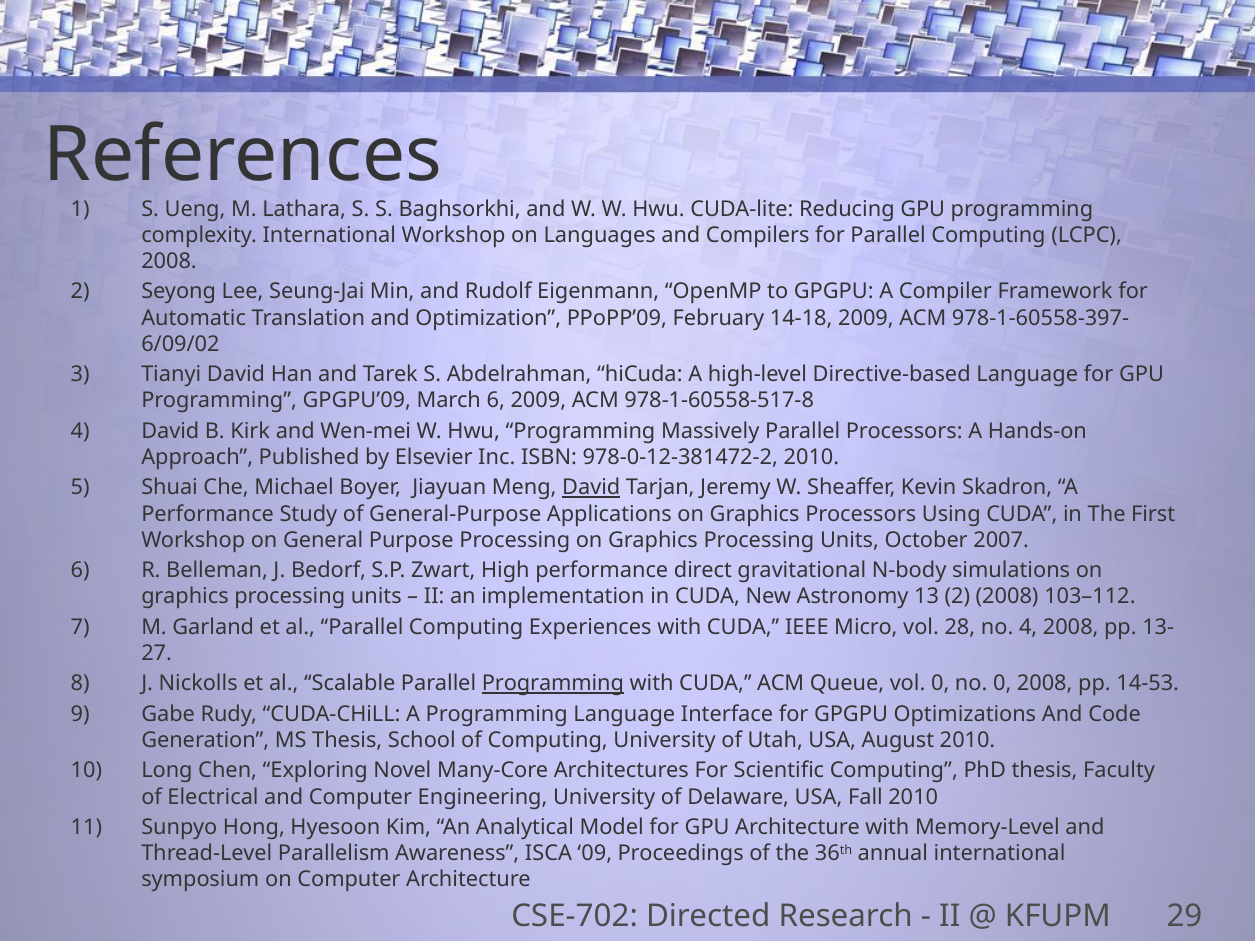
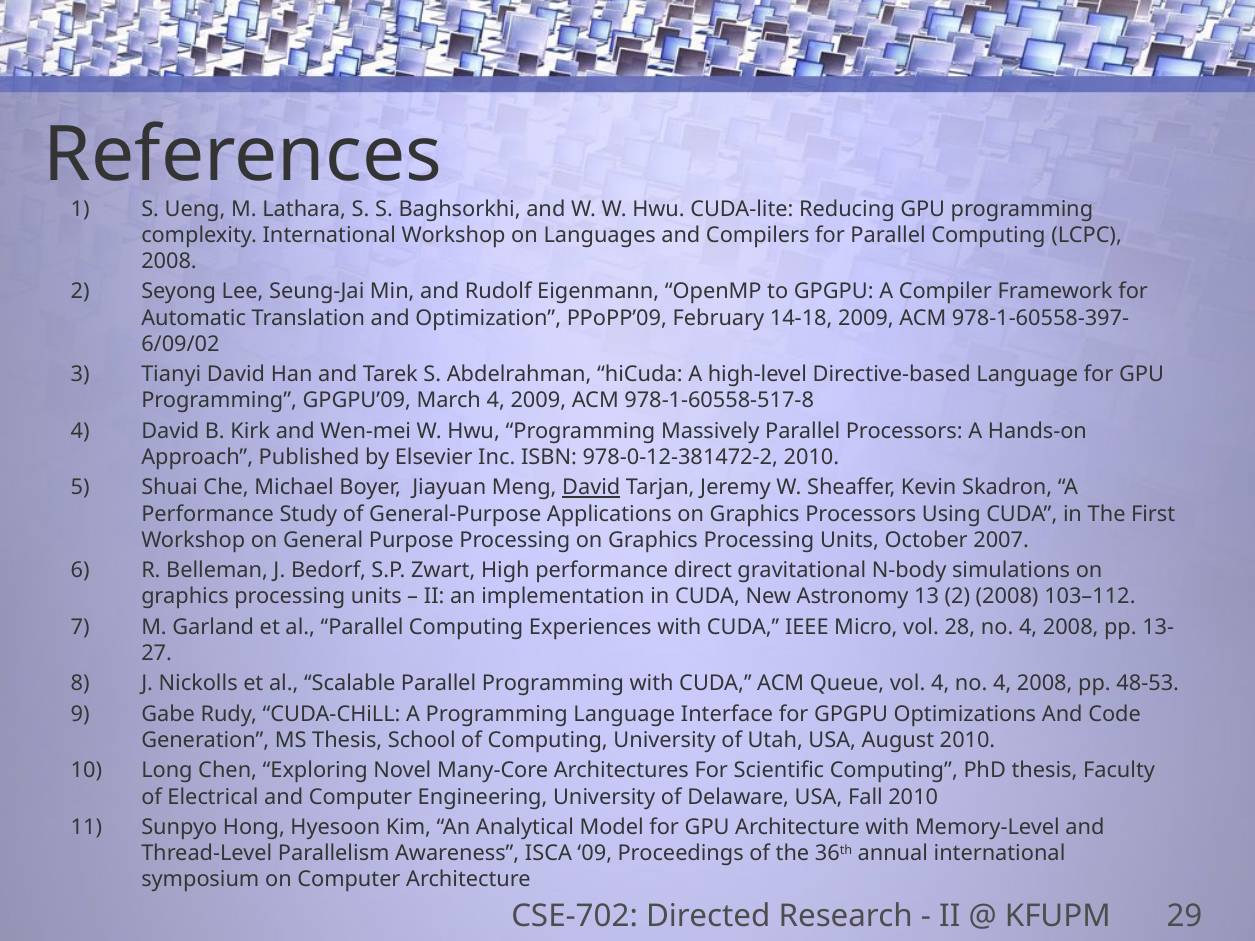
March 6: 6 -> 4 (496, 401)
Programming underline: present -> none (553, 684)
vol 0: 0 -> 4 (940, 684)
0: 0 -> 4 (1002, 684)
14-53: 14-53 -> 48-53 (1148, 684)
